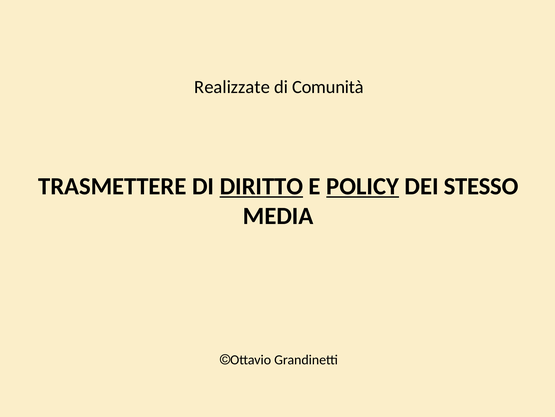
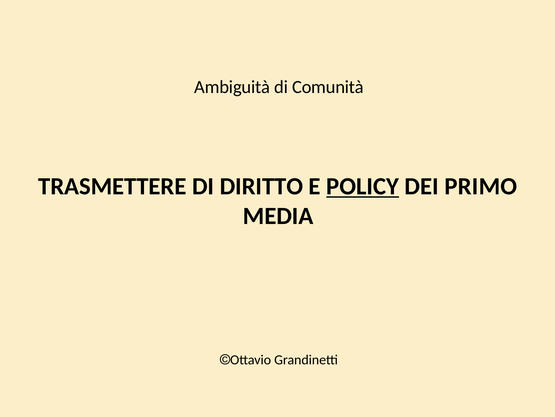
Realizzate: Realizzate -> Ambiguità (232, 87)
DIRITTO underline: present -> none (261, 186)
STESSO: STESSO -> PRIMO (481, 186)
